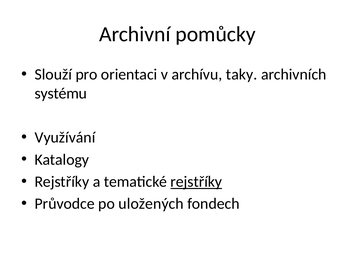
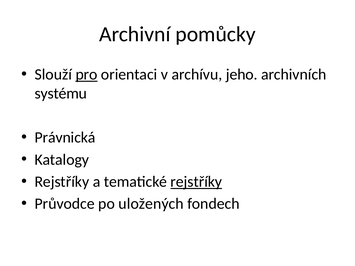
pro underline: none -> present (86, 74)
taky: taky -> jeho (242, 74)
Využívání: Využívání -> Právnická (65, 138)
